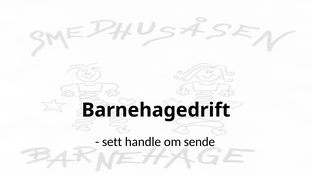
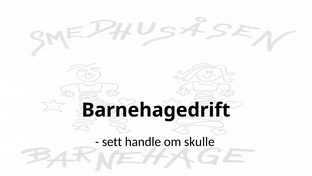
sende: sende -> skulle (199, 141)
